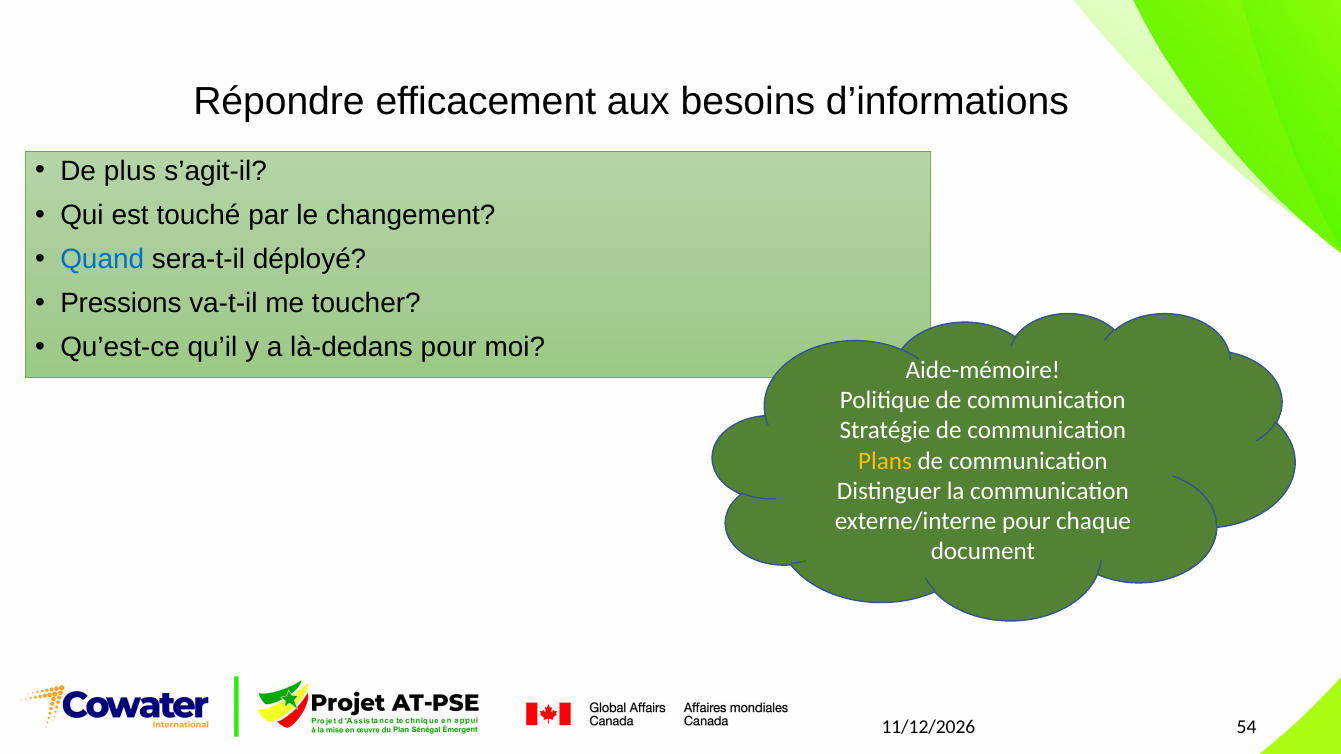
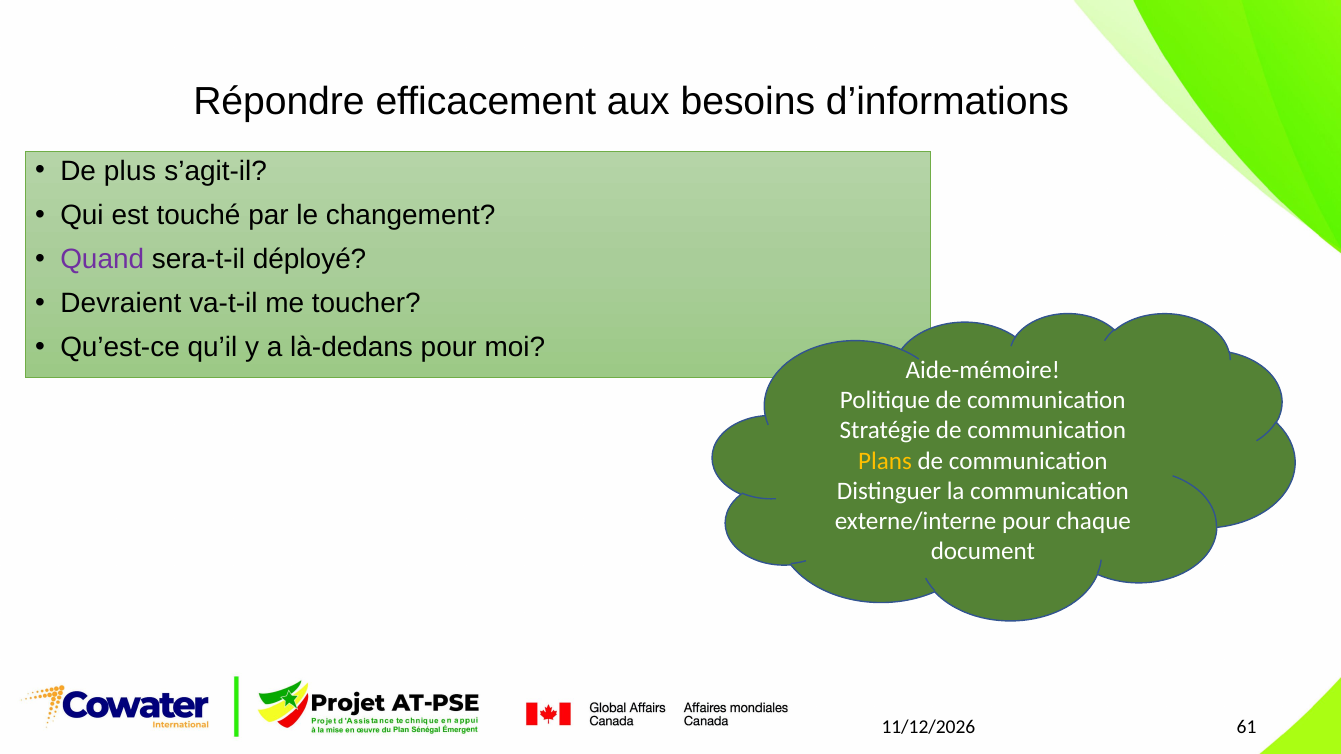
Quand colour: blue -> purple (102, 259)
Pressions: Pressions -> Devraient (121, 304)
54: 54 -> 61 (1247, 728)
